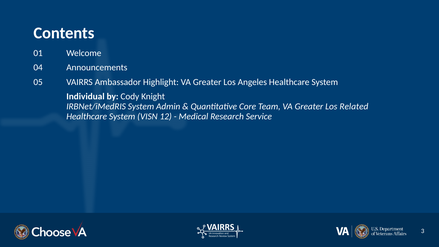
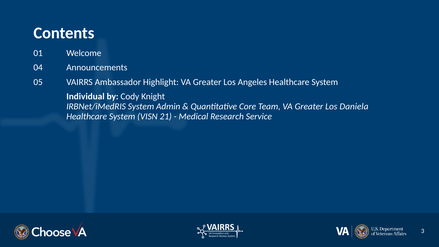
Related: Related -> Daniela (354, 106)
12: 12 -> 21 (166, 116)
